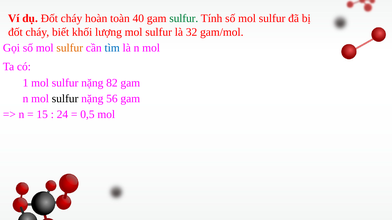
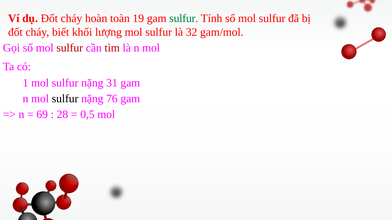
40: 40 -> 19 (138, 18)
sulfur colour: orange -> red (70, 48)
tìm colour: blue -> red (112, 48)
82: 82 -> 31 (112, 83)
56: 56 -> 76 (112, 99)
15: 15 -> 69 (42, 115)
24: 24 -> 28 (62, 115)
